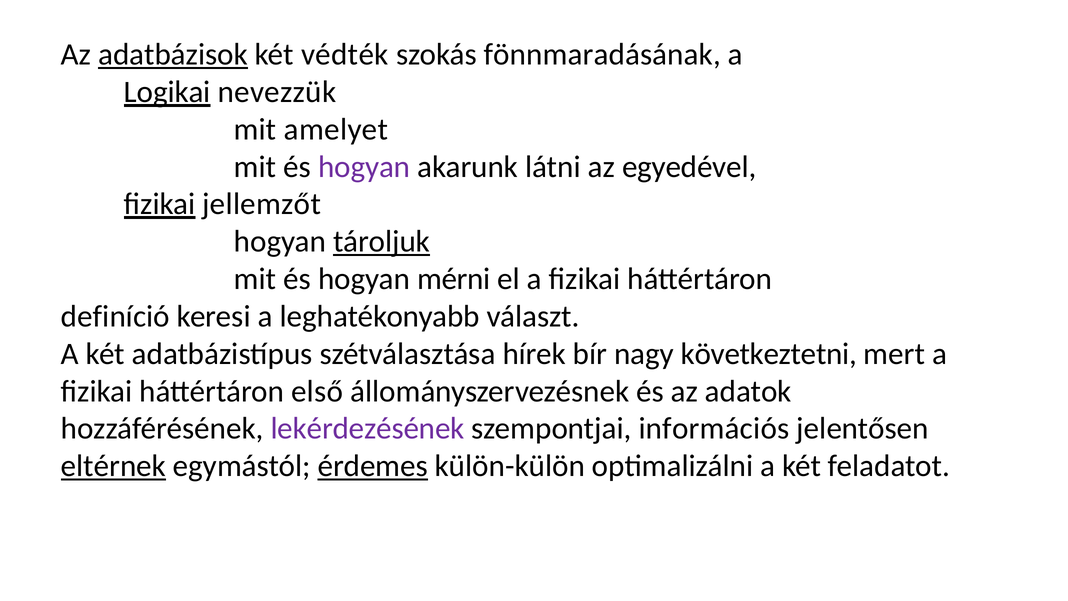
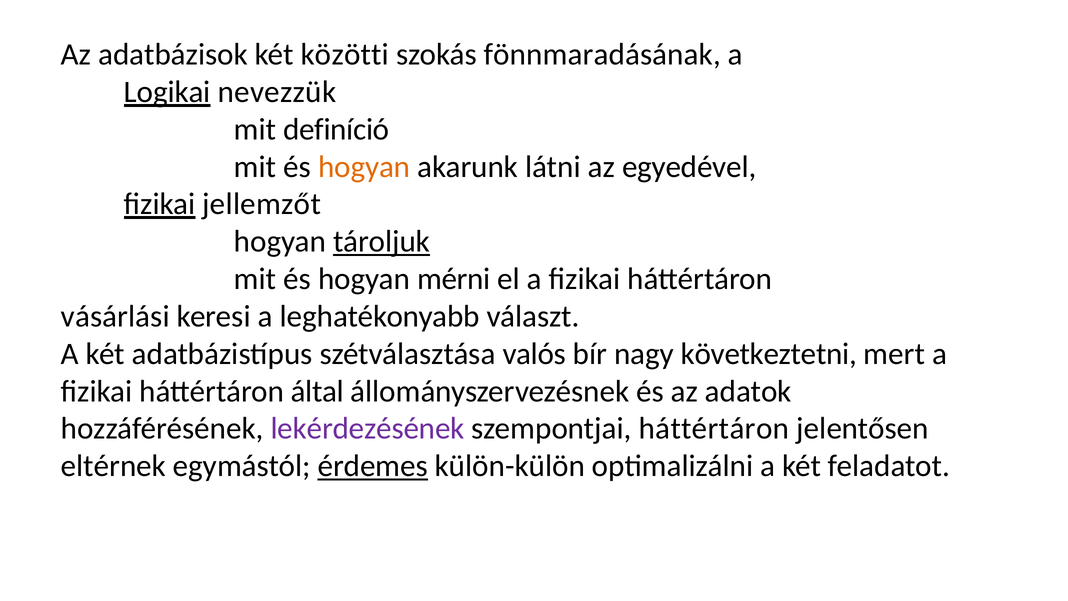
adatbázisok underline: present -> none (173, 54)
védték: védték -> közötti (345, 54)
amelyet: amelyet -> definíció (336, 129)
hogyan colour: purple -> orange (364, 167)
definíció: definíció -> vásárlási (115, 316)
hírek: hírek -> valós (534, 354)
első: első -> által (317, 391)
szempontjai információs: információs -> háttértáron (714, 428)
eltérnek underline: present -> none (113, 466)
